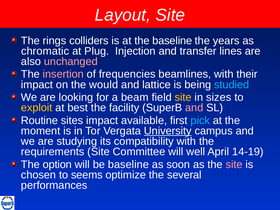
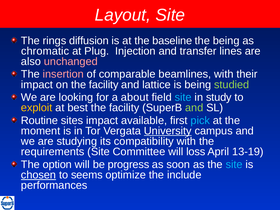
colliders: colliders -> diffusion (89, 41)
the years: years -> being (226, 41)
frequencies: frequencies -> comparable (127, 74)
on the would: would -> facility (104, 85)
studied colour: light blue -> light green (232, 85)
beam: beam -> about (135, 97)
site colour: yellow -> light blue (183, 97)
sizes: sizes -> study (219, 97)
and colour: pink -> light green (194, 108)
well: well -> loss (196, 152)
14-19: 14-19 -> 13-19 (248, 152)
be baseline: baseline -> progress (128, 164)
site colour: pink -> light blue (234, 164)
chosen underline: none -> present (39, 175)
several: several -> include (184, 175)
